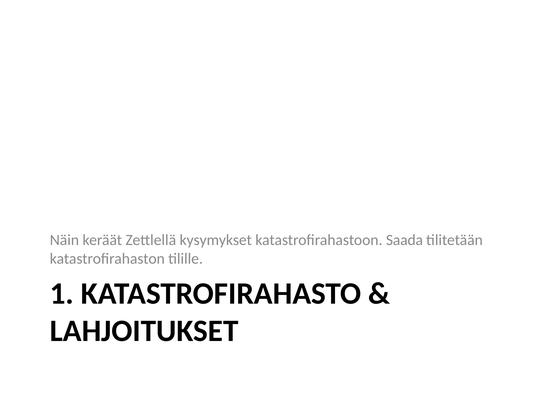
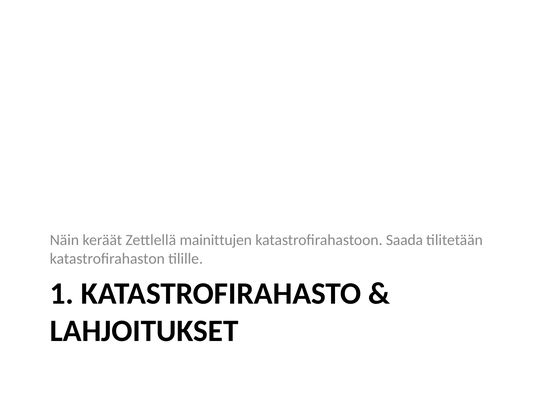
kysymykset: kysymykset -> mainittujen (216, 240)
